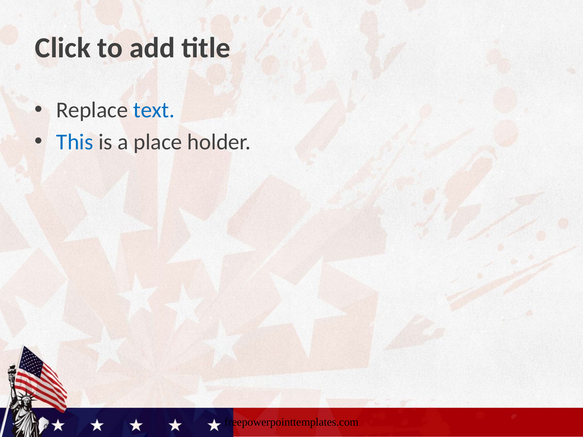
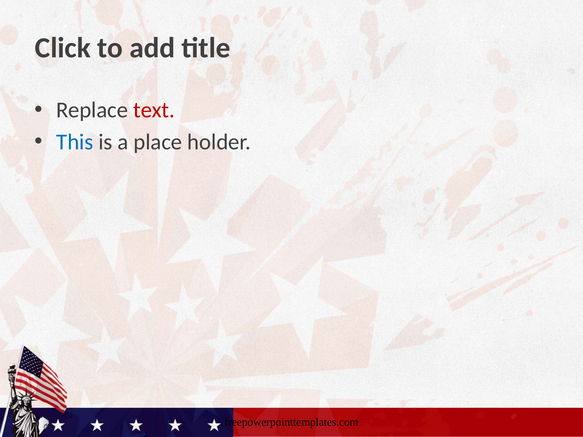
text colour: blue -> red (154, 110)
